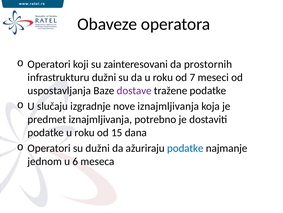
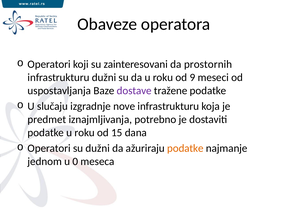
7: 7 -> 9 (192, 77)
nove iznajmljivanja: iznajmljivanja -> infrastrukturu (168, 106)
podatke colour: blue -> orange (185, 148)
6: 6 -> 0 (75, 161)
